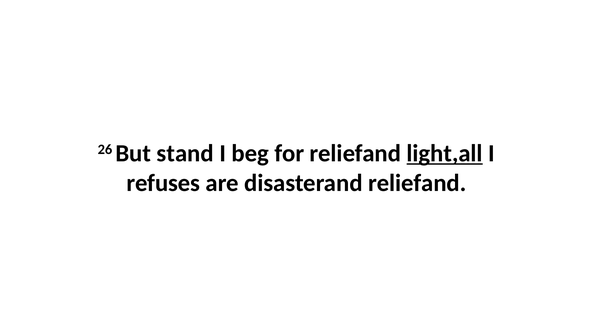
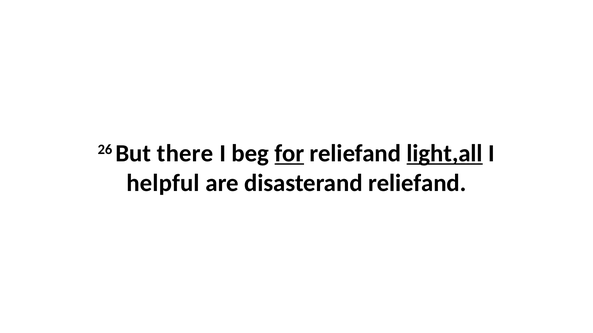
stand: stand -> there (185, 154)
for underline: none -> present (289, 154)
refuses: refuses -> helpful (163, 183)
